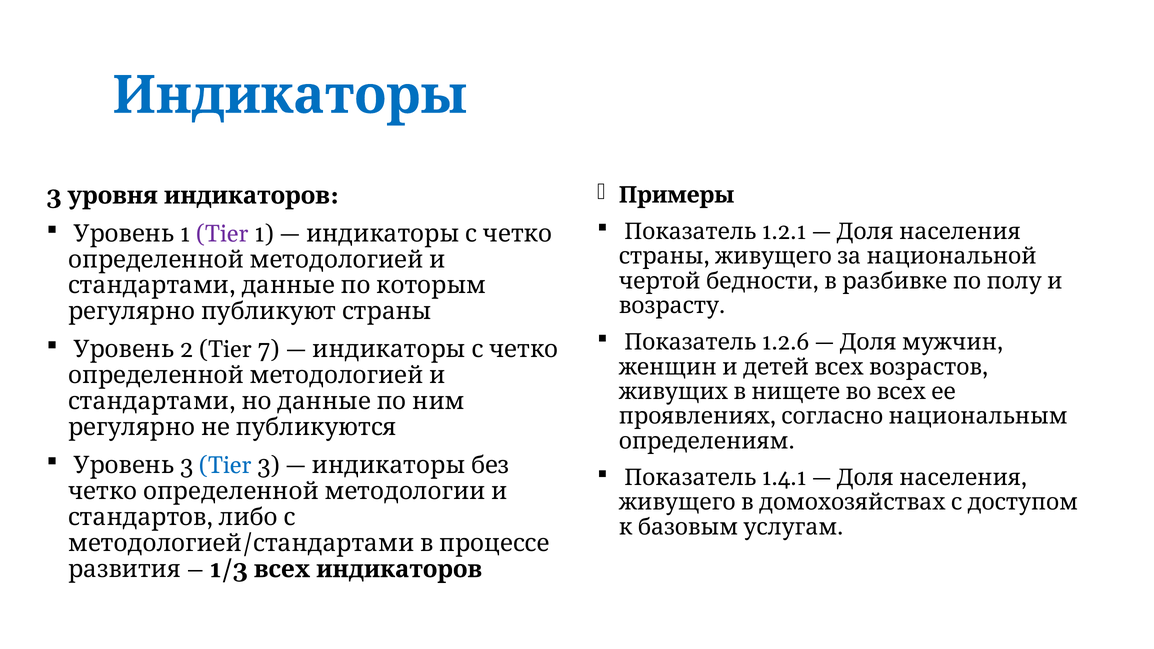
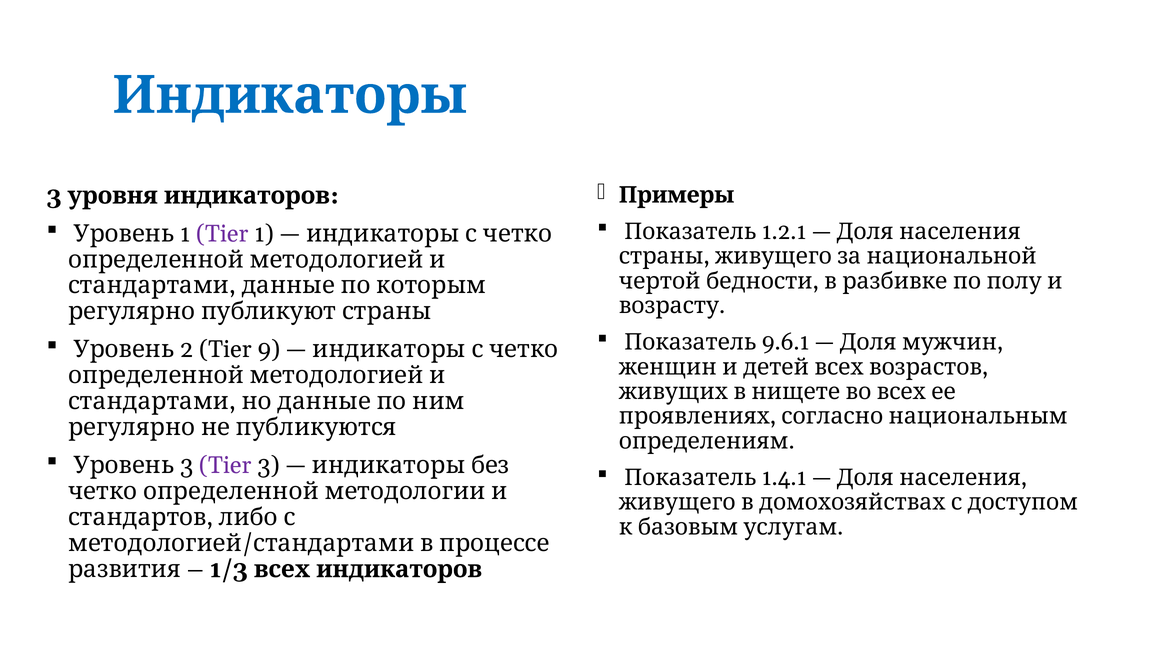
1.2.6: 1.2.6 -> 9.6.1 (786, 342)
7: 7 -> 9 (269, 350)
Tier colour: blue -> purple (225, 465)
